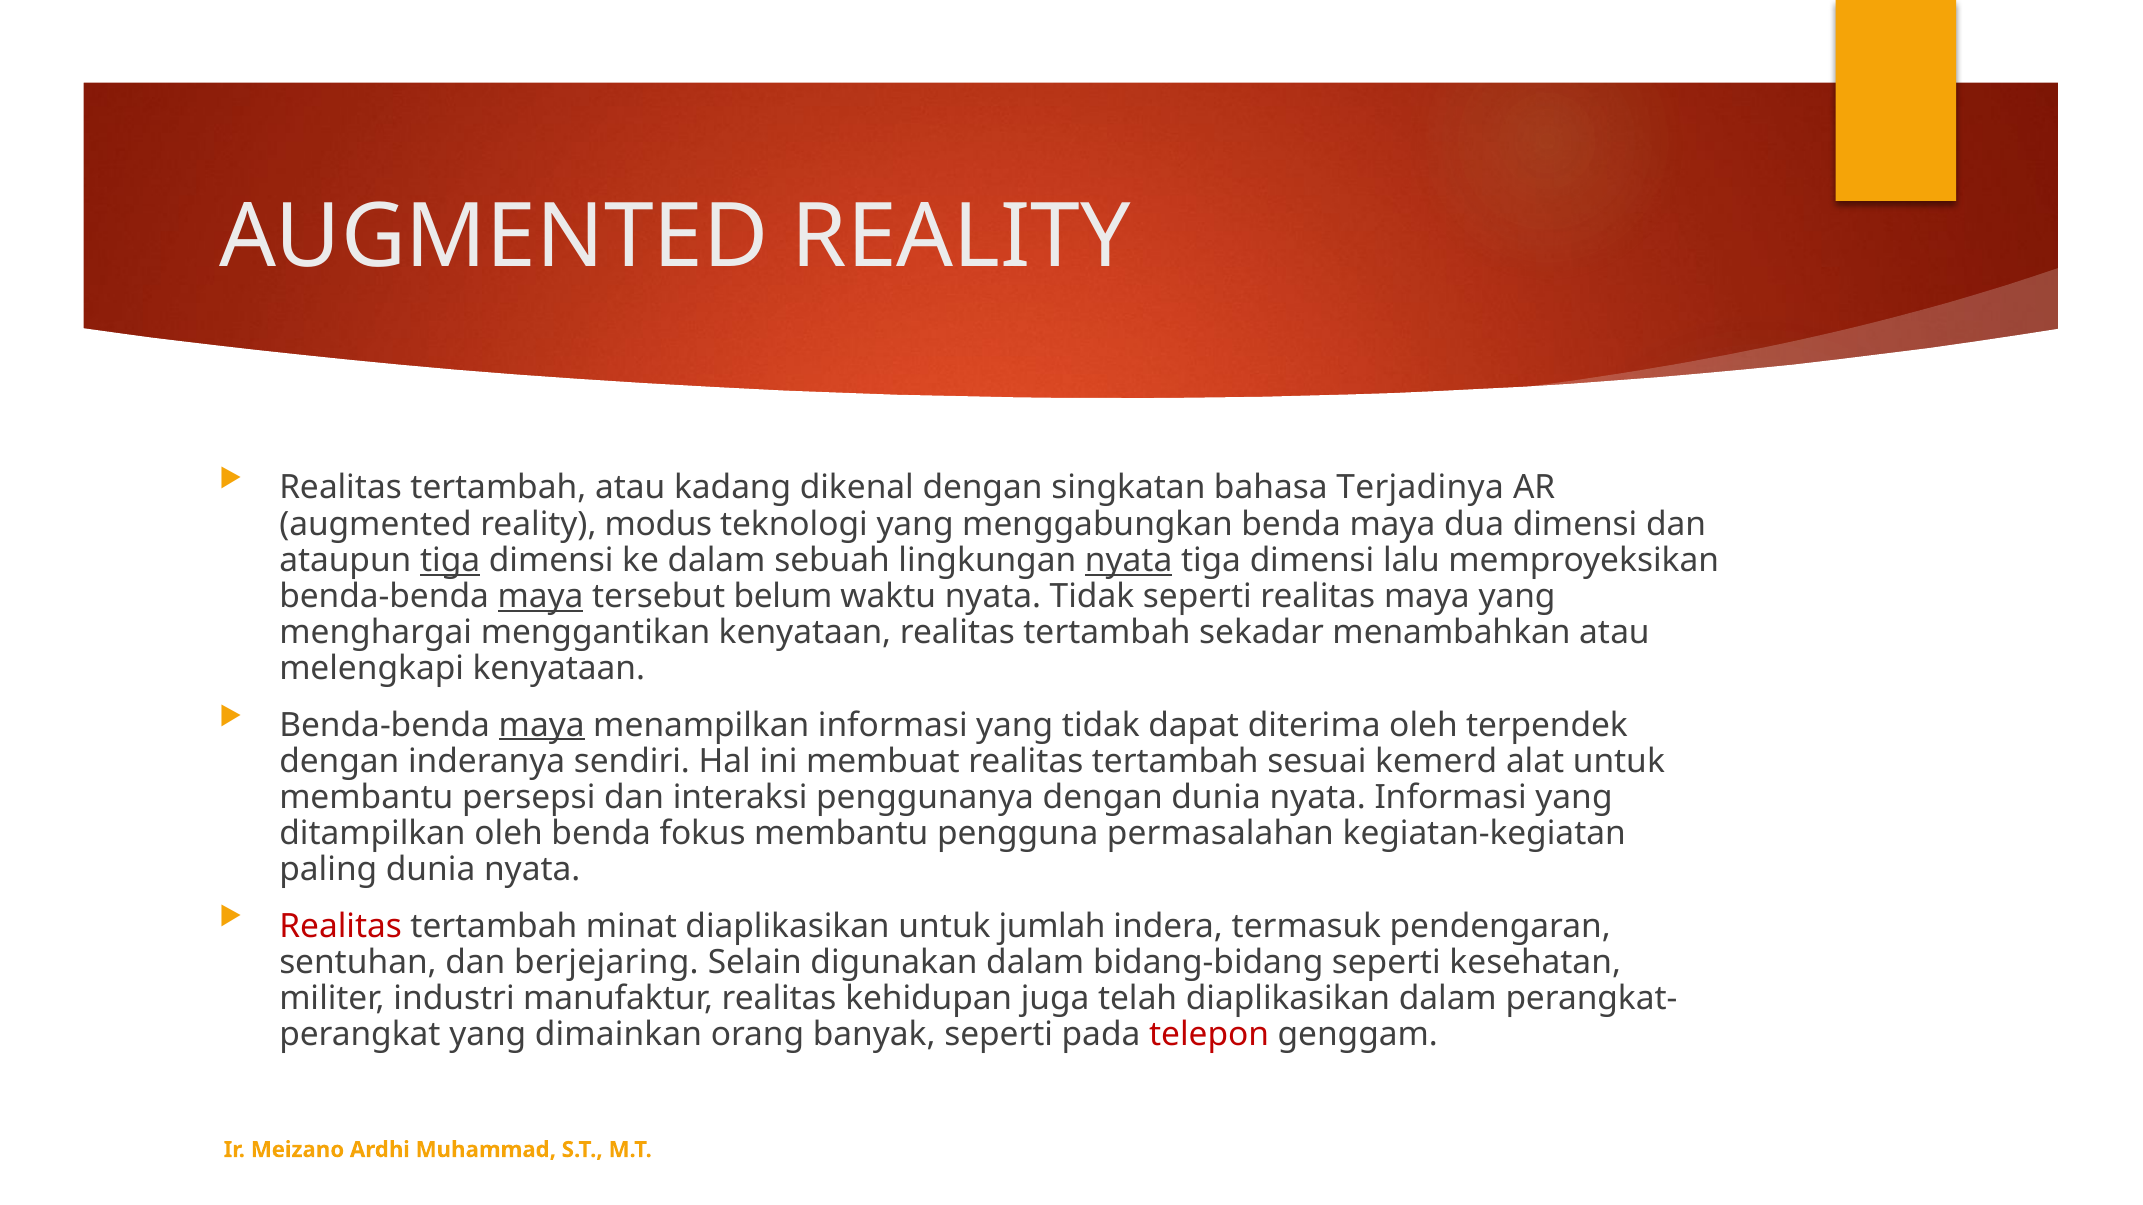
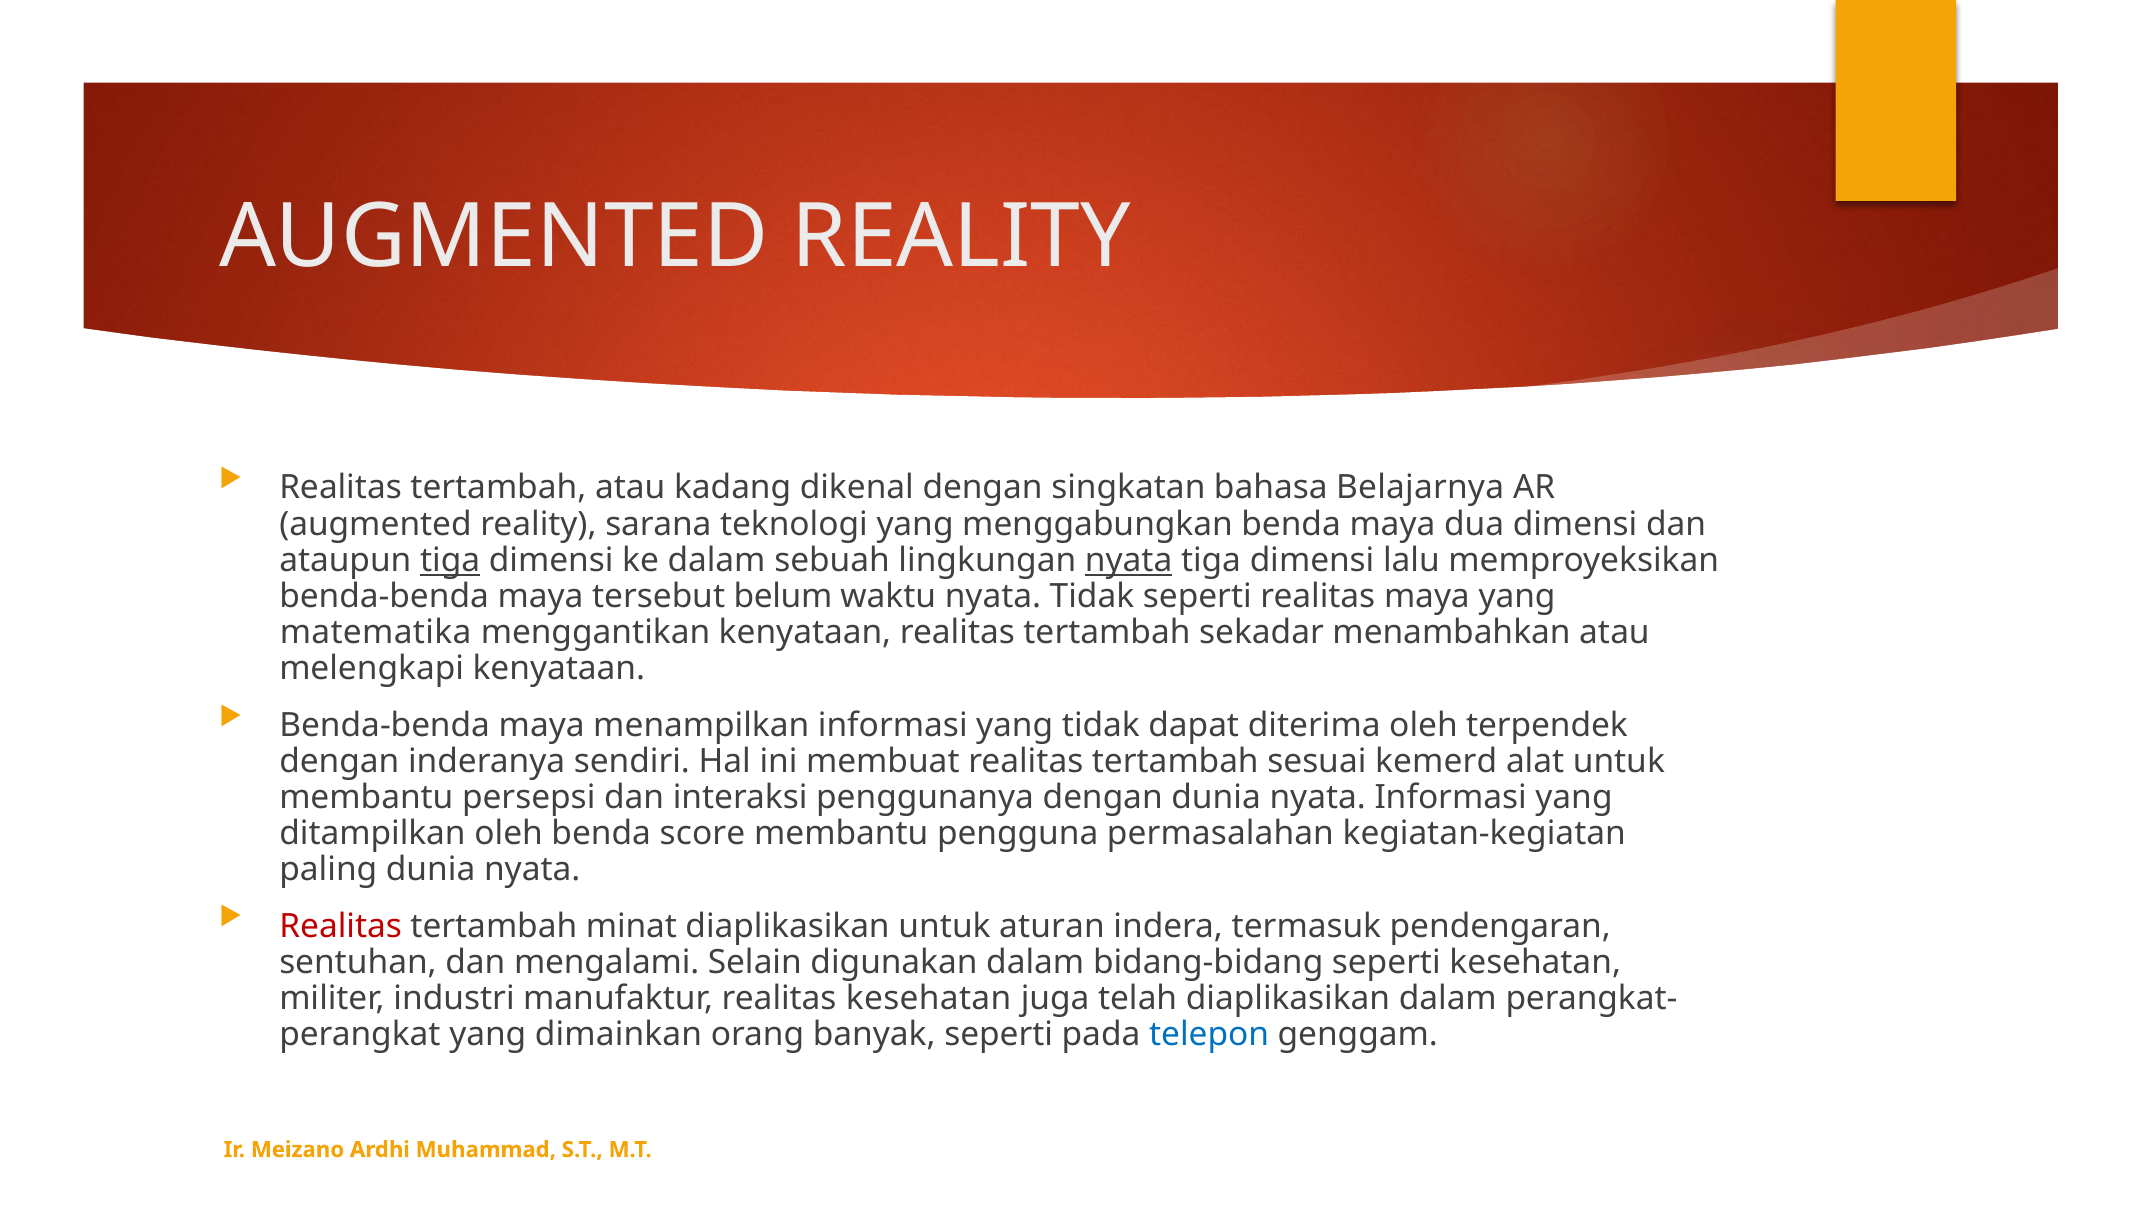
Terjadinya: Terjadinya -> Belajarnya (1420, 488)
modus: modus -> sarana (658, 524)
maya underline: present -> none (541, 597)
menghargai: menghargai -> matematika (376, 633)
maya underline: present -> none (542, 725)
fokus: fokus -> score (702, 834)
jumlah: jumlah -> aturan (1052, 926)
berjejaring: berjejaring -> mengalami (607, 963)
realitas kehidupan: kehidupan -> kesehatan (929, 999)
telepon colour: red -> blue (1209, 1035)
